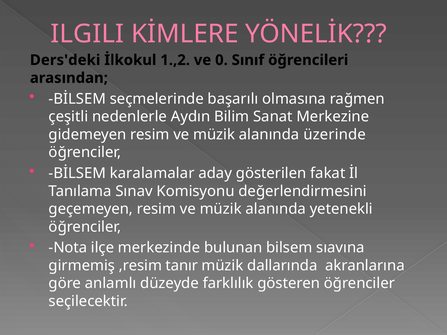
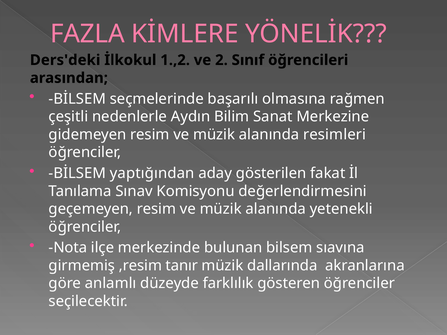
ILGILI: ILGILI -> FAZLA (88, 34)
0: 0 -> 2 (221, 60)
üzerinde: üzerinde -> resimleri (335, 135)
karalamalar: karalamalar -> yaptığından (152, 173)
